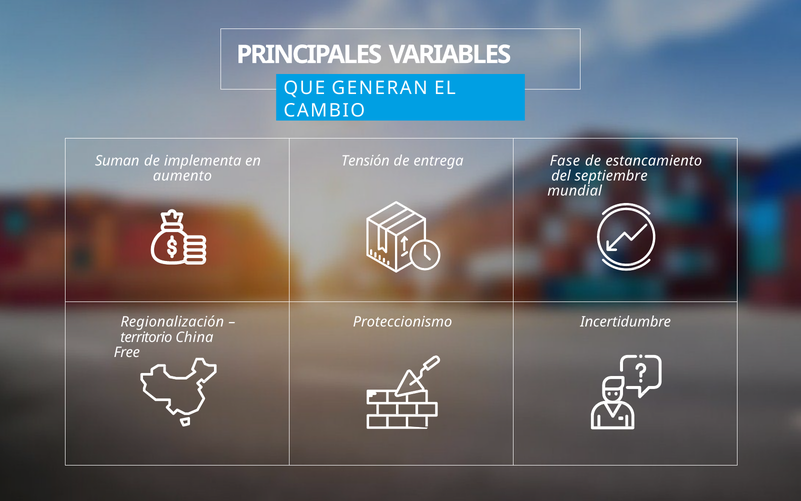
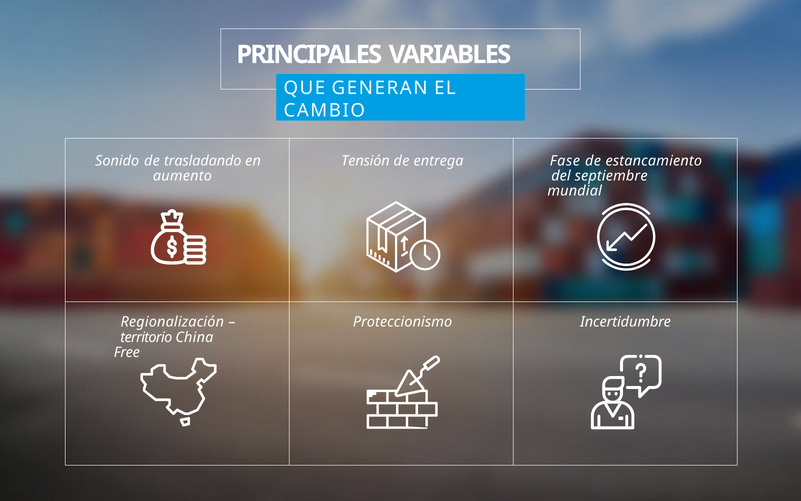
Suman: Suman -> Sonido (117, 161)
implementa: implementa -> trasladando (203, 161)
